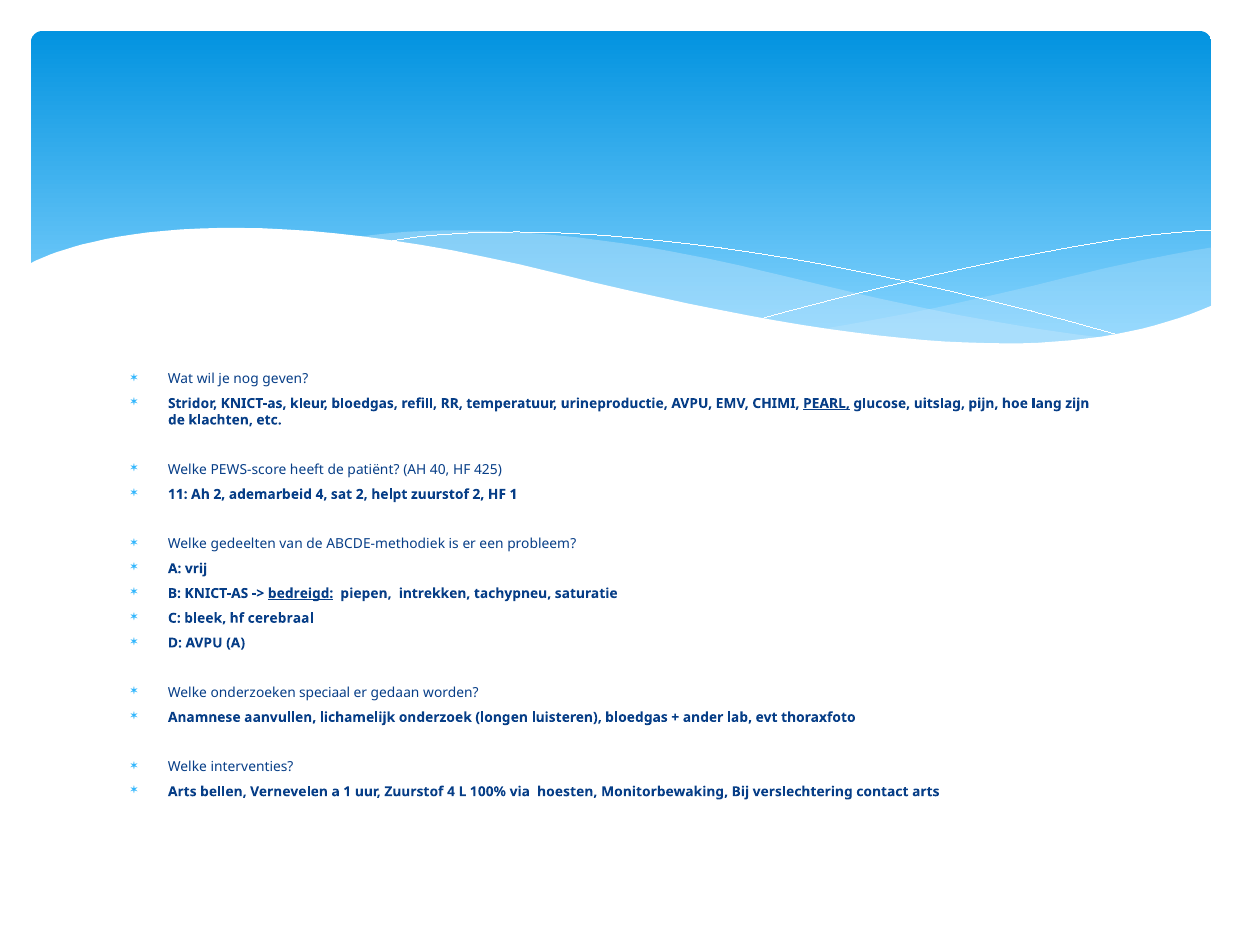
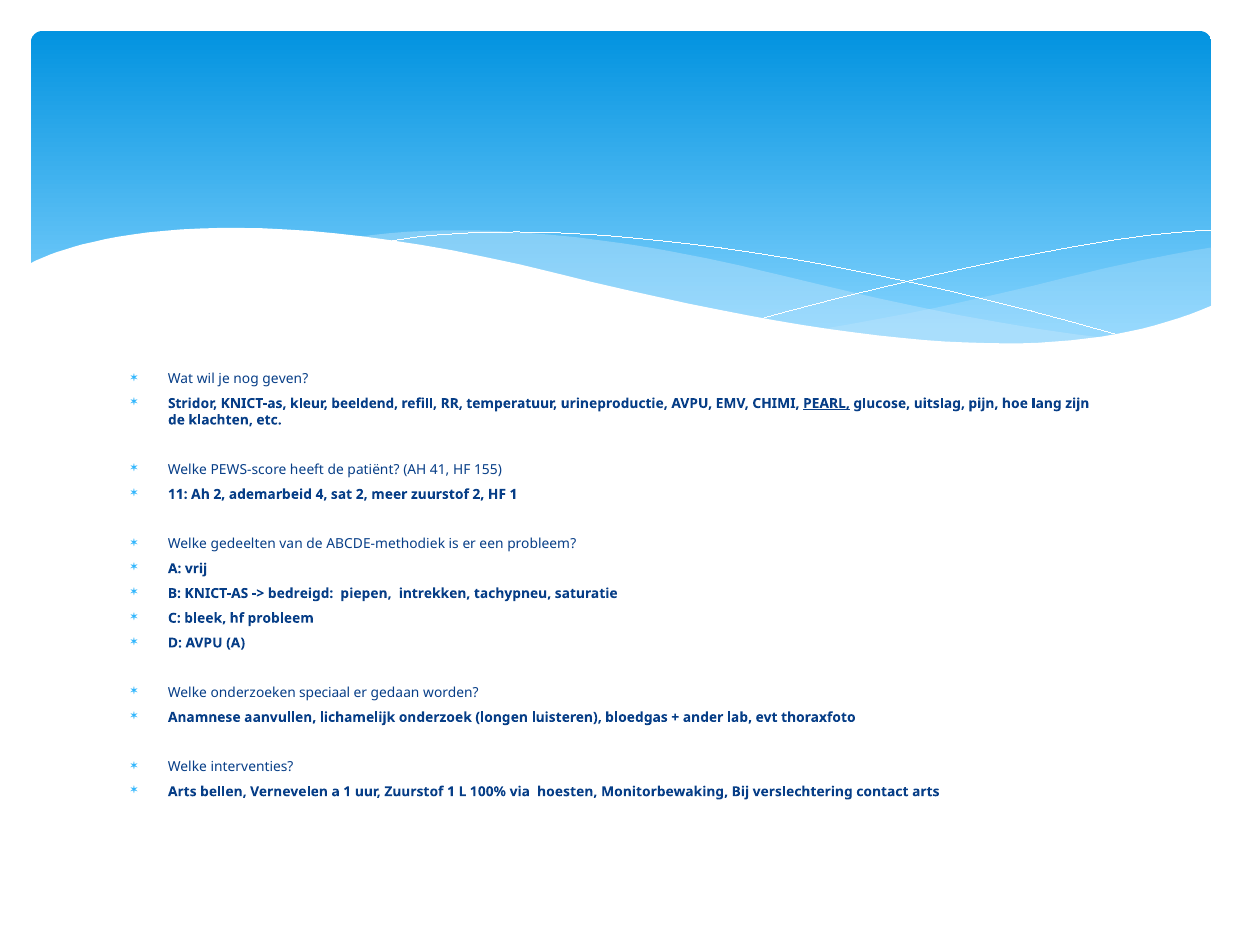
kleur bloedgas: bloedgas -> beeldend (365, 403)
40: 40 -> 41 (440, 469)
425: 425 -> 155 (488, 469)
helpt: helpt -> meer (389, 494)
bedreigd underline: present -> none (301, 593)
hf cerebraal: cerebraal -> probleem (281, 618)
Zuurstof 4: 4 -> 1 (451, 791)
